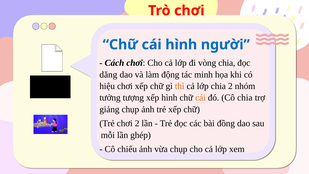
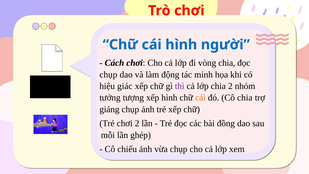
dăng: dăng -> chụp (108, 74)
hiệu chơi: chơi -> giác (125, 86)
thì colour: orange -> purple (180, 86)
